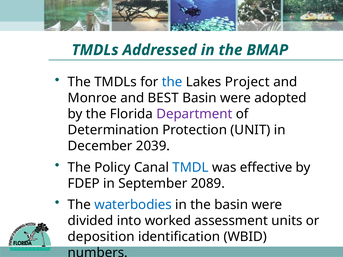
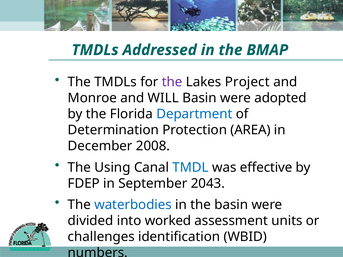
the colour: blue -> purple (172, 82)
BEST: BEST -> WILL (163, 98)
Department colour: purple -> blue (194, 114)
UNIT: UNIT -> AREA (251, 130)
2039: 2039 -> 2008 (153, 146)
Policy: Policy -> Using (112, 168)
2089: 2089 -> 2043 (208, 184)
deposition: deposition -> challenges (101, 237)
